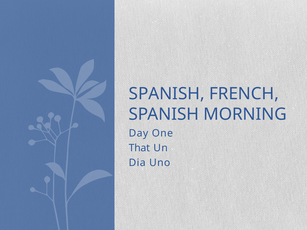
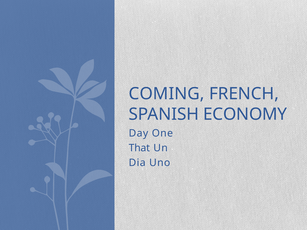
SPANISH: SPANISH -> COMING (167, 94)
MORNING: MORNING -> ECONOMY (245, 114)
